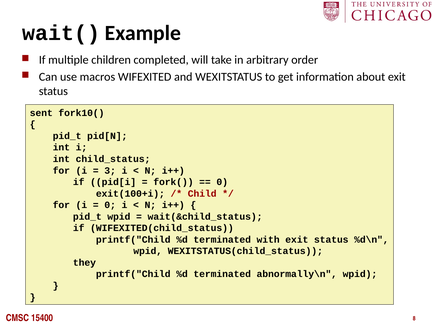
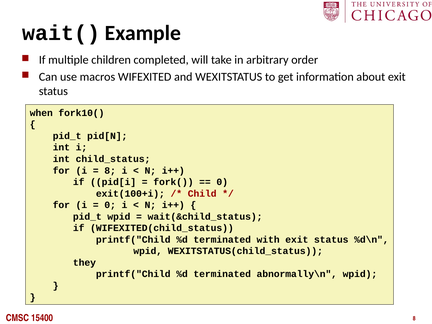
sent: sent -> when (41, 113)
3: 3 -> 8 (110, 171)
